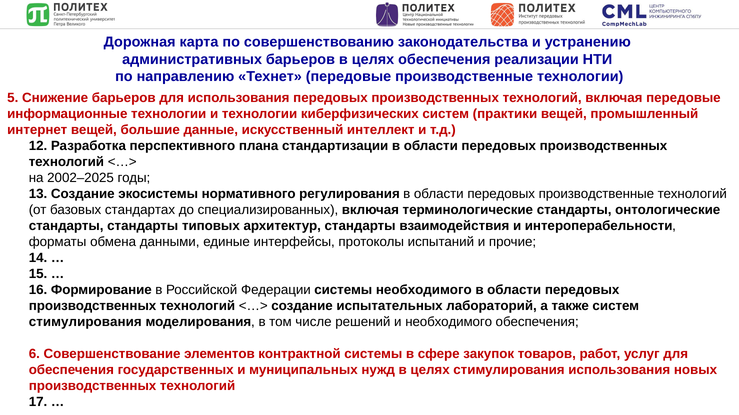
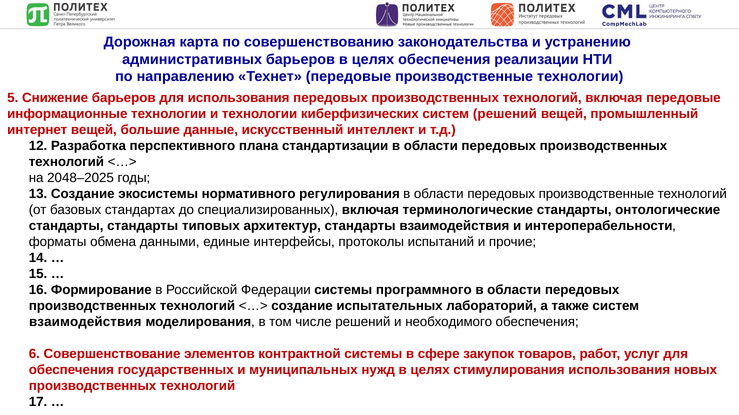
систем практики: практики -> решений (505, 114)
2002–2025: 2002–2025 -> 2048–2025 (81, 178)
системы необходимого: необходимого -> программного (424, 290)
стимулирования: стимулирования -> взаимодействия (85, 323)
